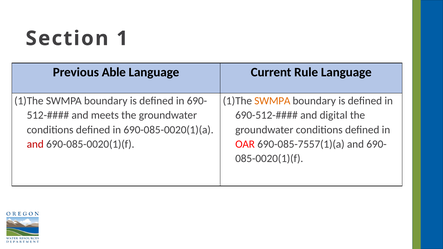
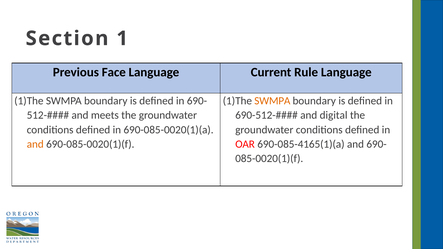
Able: Able -> Face (114, 72)
and colour: red -> orange (35, 144)
690-085-7557(1)(a: 690-085-7557(1)(a -> 690-085-4165(1)(a (301, 144)
